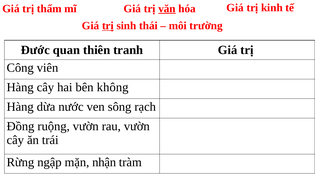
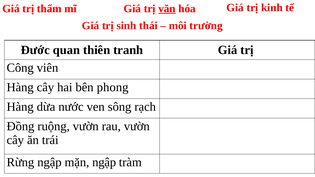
trị underline: present -> none (108, 26)
không: không -> phong (113, 87)
mặn nhận: nhận -> ngập (104, 162)
